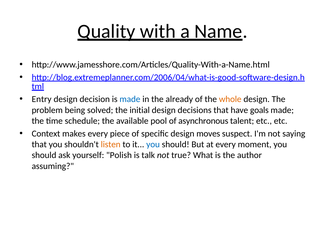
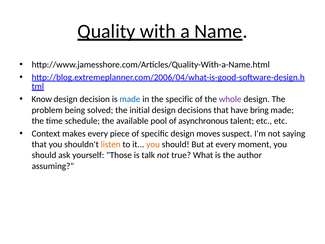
Entry: Entry -> Know (42, 99)
the already: already -> specific (179, 99)
whole colour: orange -> purple (230, 99)
goals: goals -> bring (259, 110)
you colour: blue -> orange (153, 144)
Polish: Polish -> Those (119, 155)
